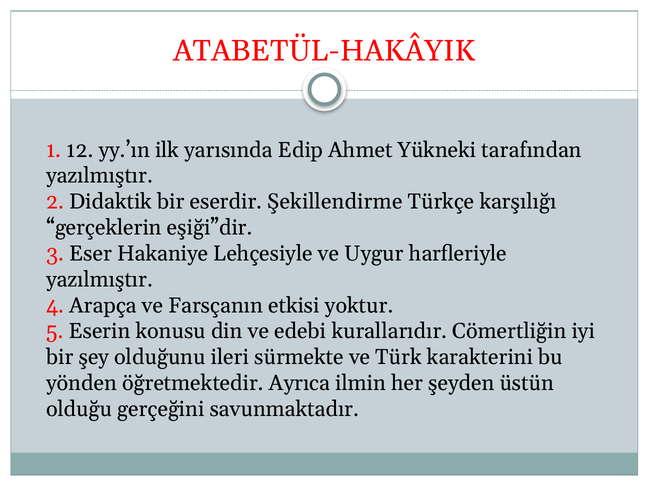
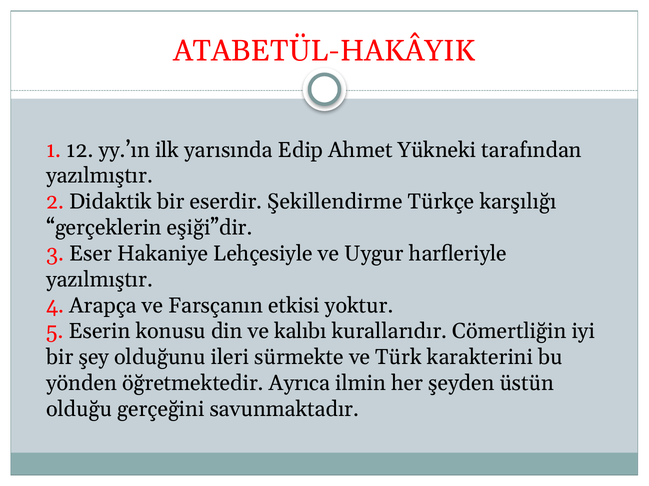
edebi: edebi -> kalıbı (300, 332)
